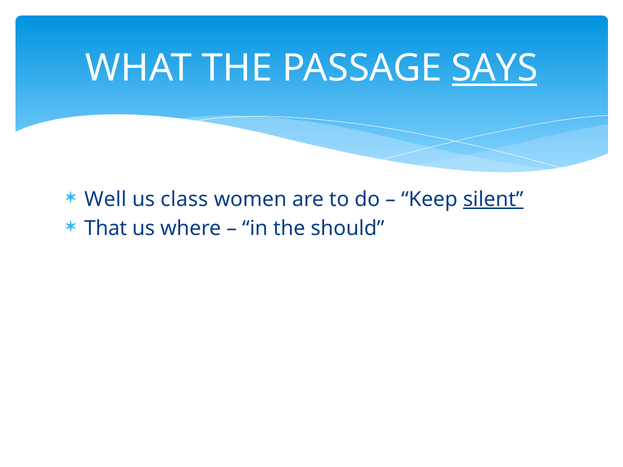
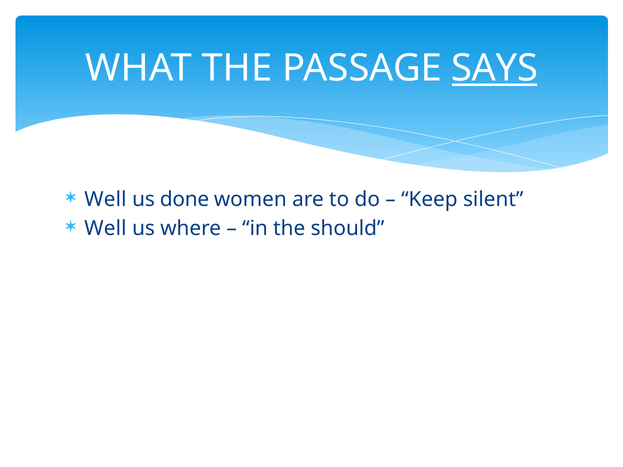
class: class -> done (185, 199)
silent underline: present -> none (493, 199)
That: That -> Well (105, 228)
